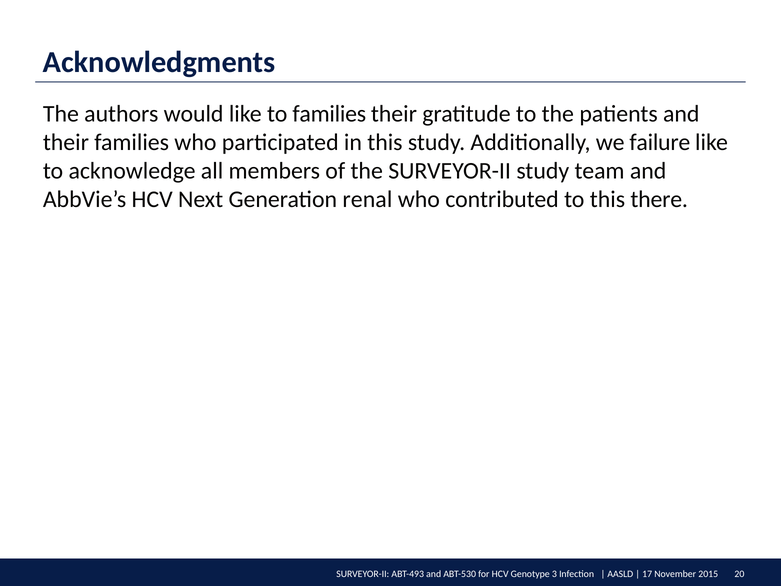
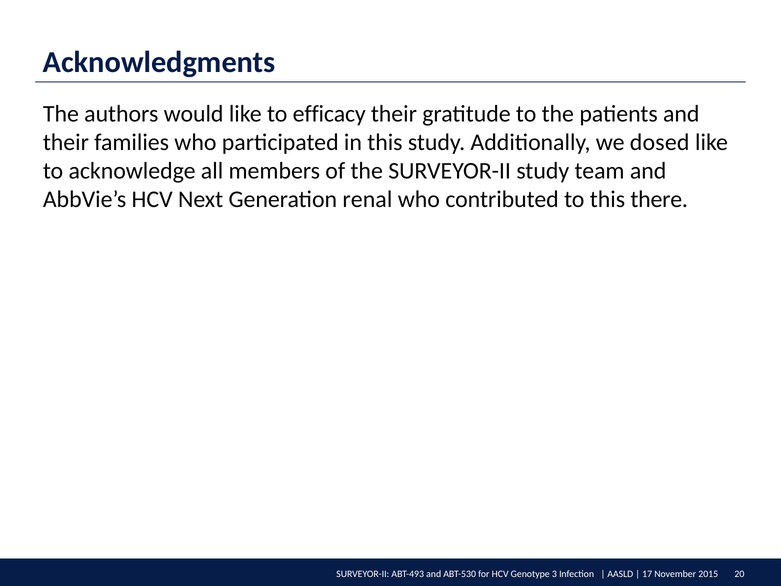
to families: families -> efficacy (329, 114)
failure: failure -> dosed (660, 142)
